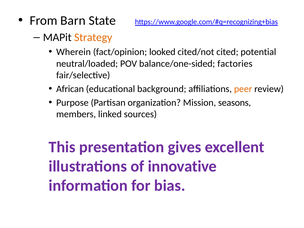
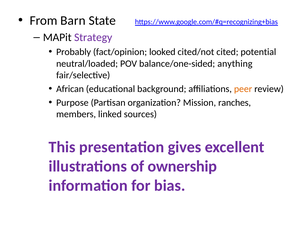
Strategy colour: orange -> purple (93, 37)
Wherein: Wherein -> Probably (74, 52)
factories: factories -> anything (235, 64)
seasons: seasons -> ranches (235, 103)
innovative: innovative -> ownership (182, 166)
